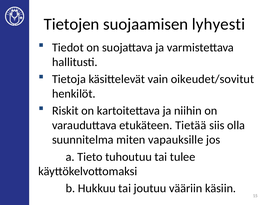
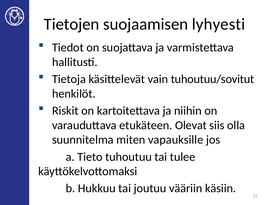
oikeudet/sovitut: oikeudet/sovitut -> tuhoutuu/sovitut (213, 79)
Tietää: Tietää -> Olevat (191, 126)
